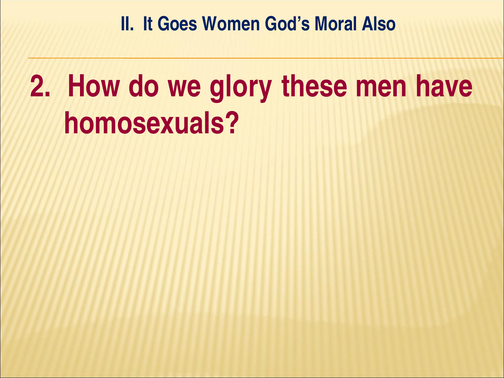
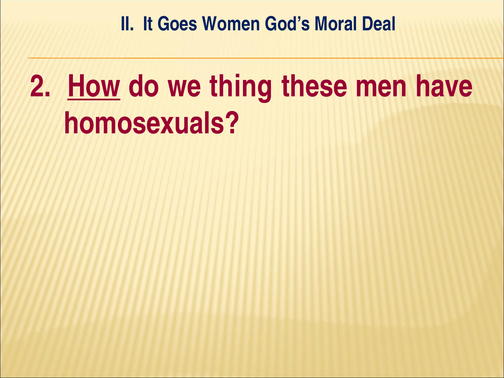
Also: Also -> Deal (379, 24)
How underline: none -> present (94, 86)
glory: glory -> thing (241, 86)
